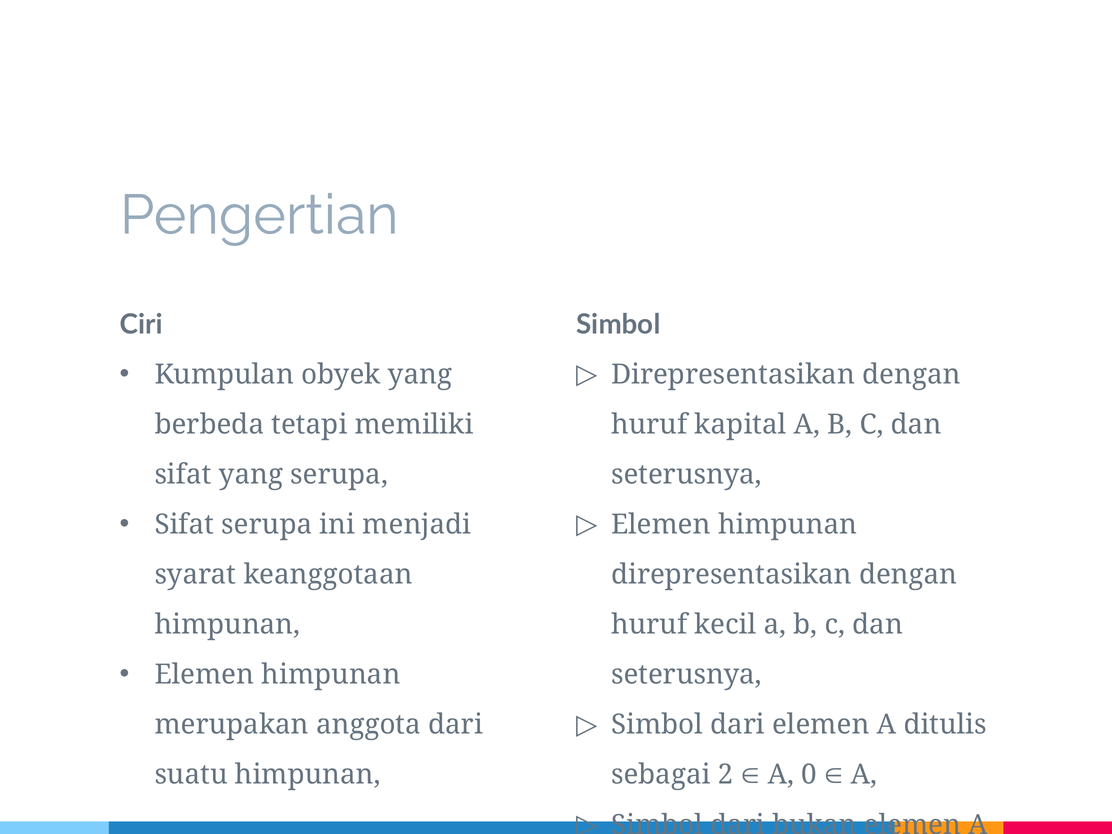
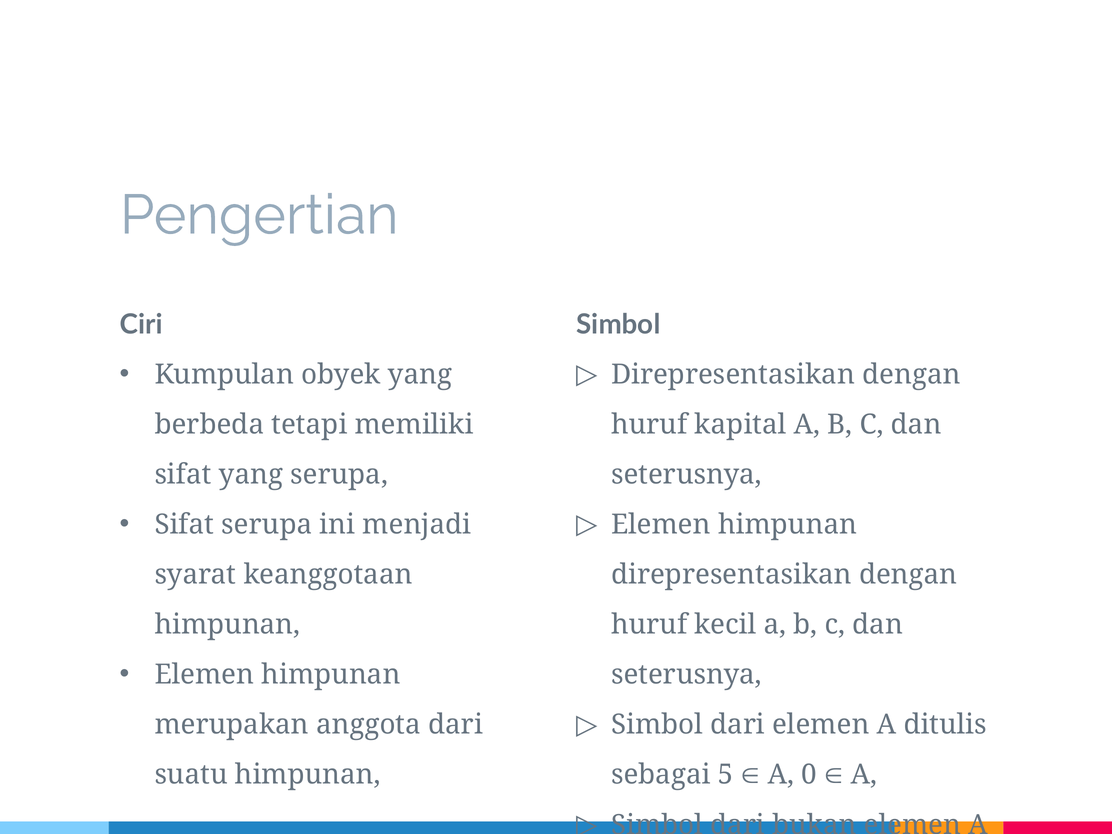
2: 2 -> 5 (726, 775)
